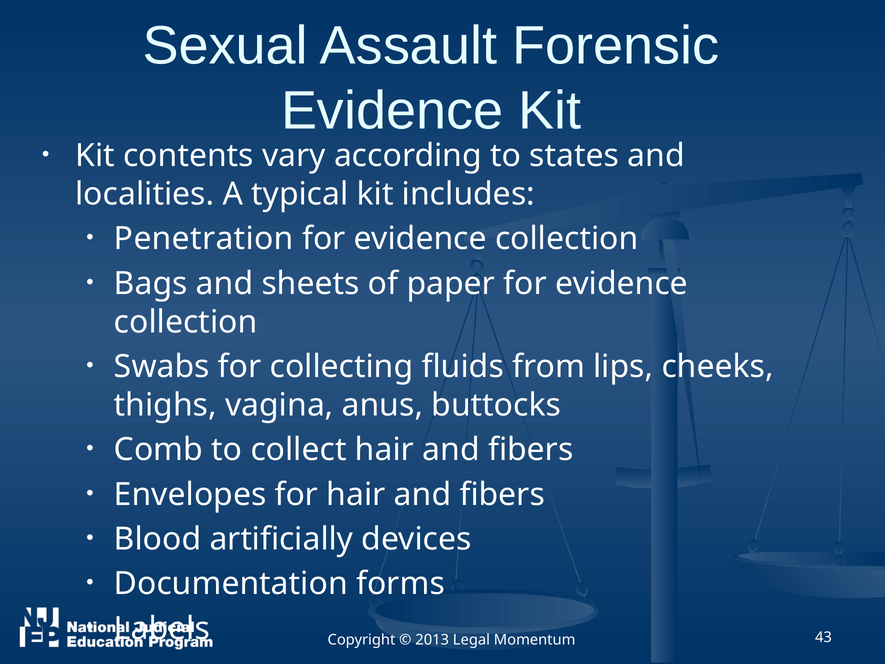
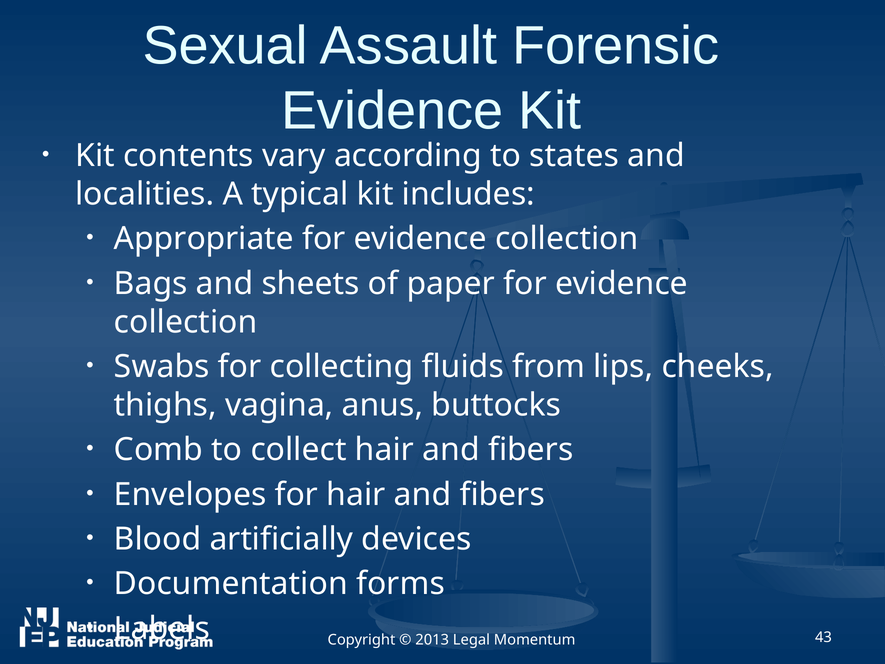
Penetration: Penetration -> Appropriate (204, 239)
